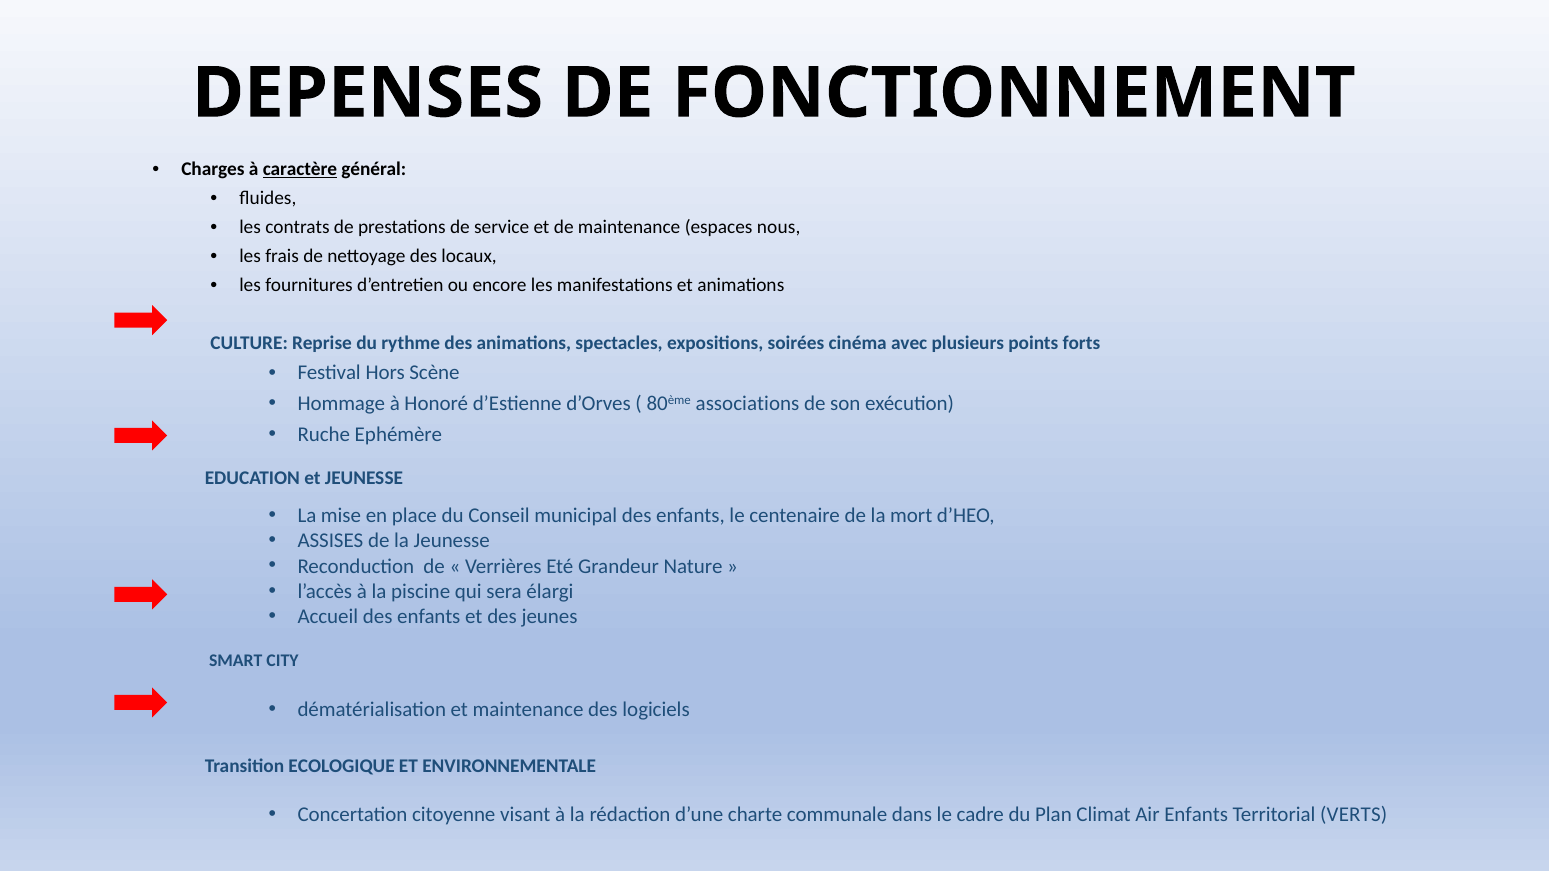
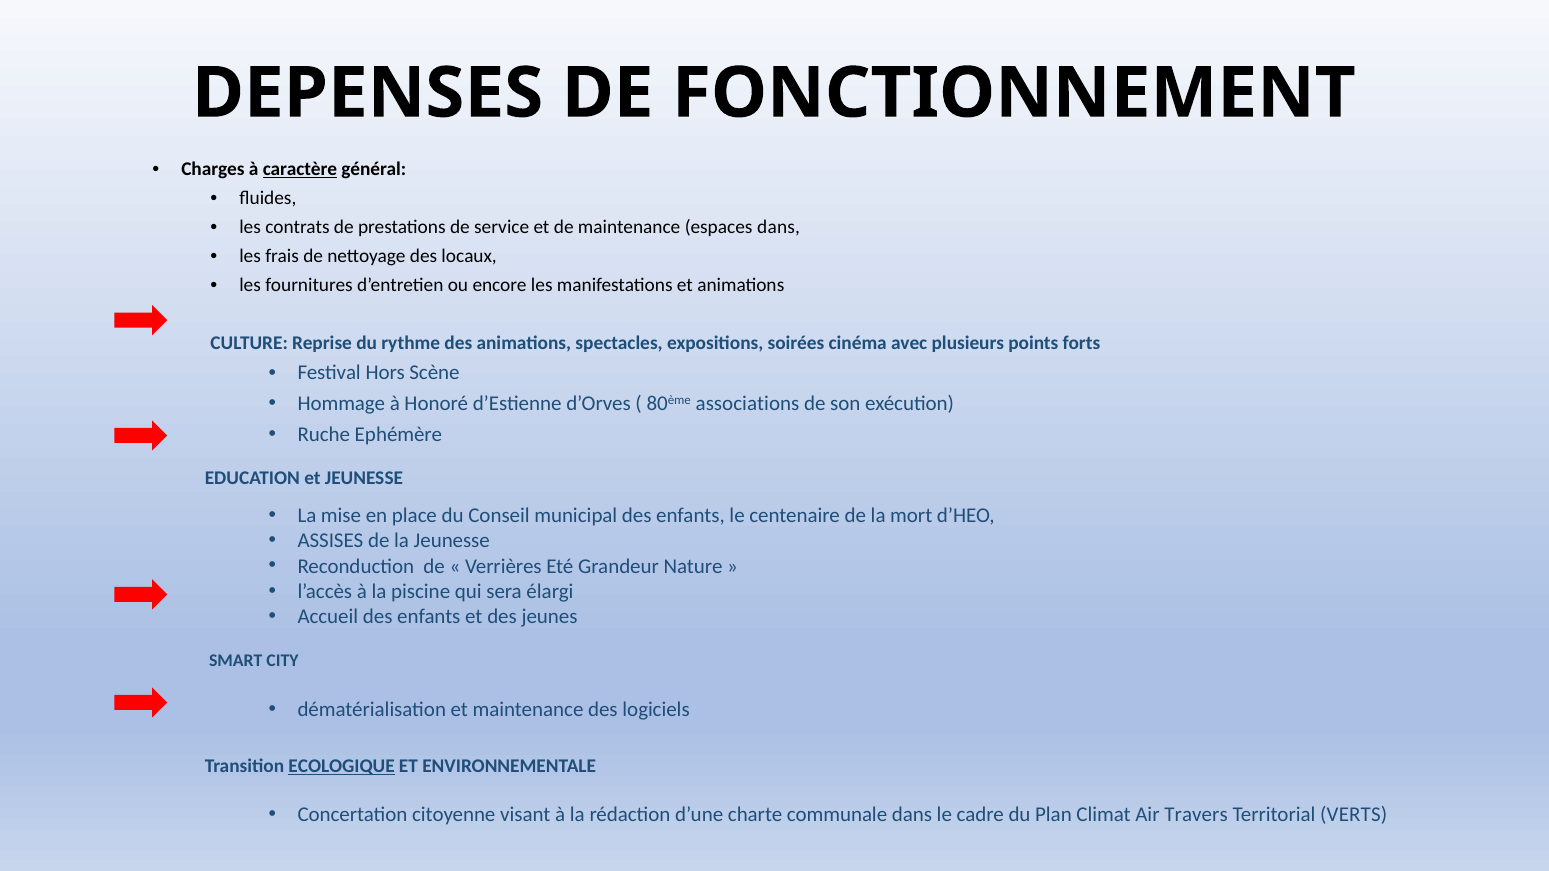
espaces nous: nous -> dans (779, 228)
ECOLOGIQUE underline: none -> present (342, 766)
Air Enfants: Enfants -> Travers (1196, 815)
